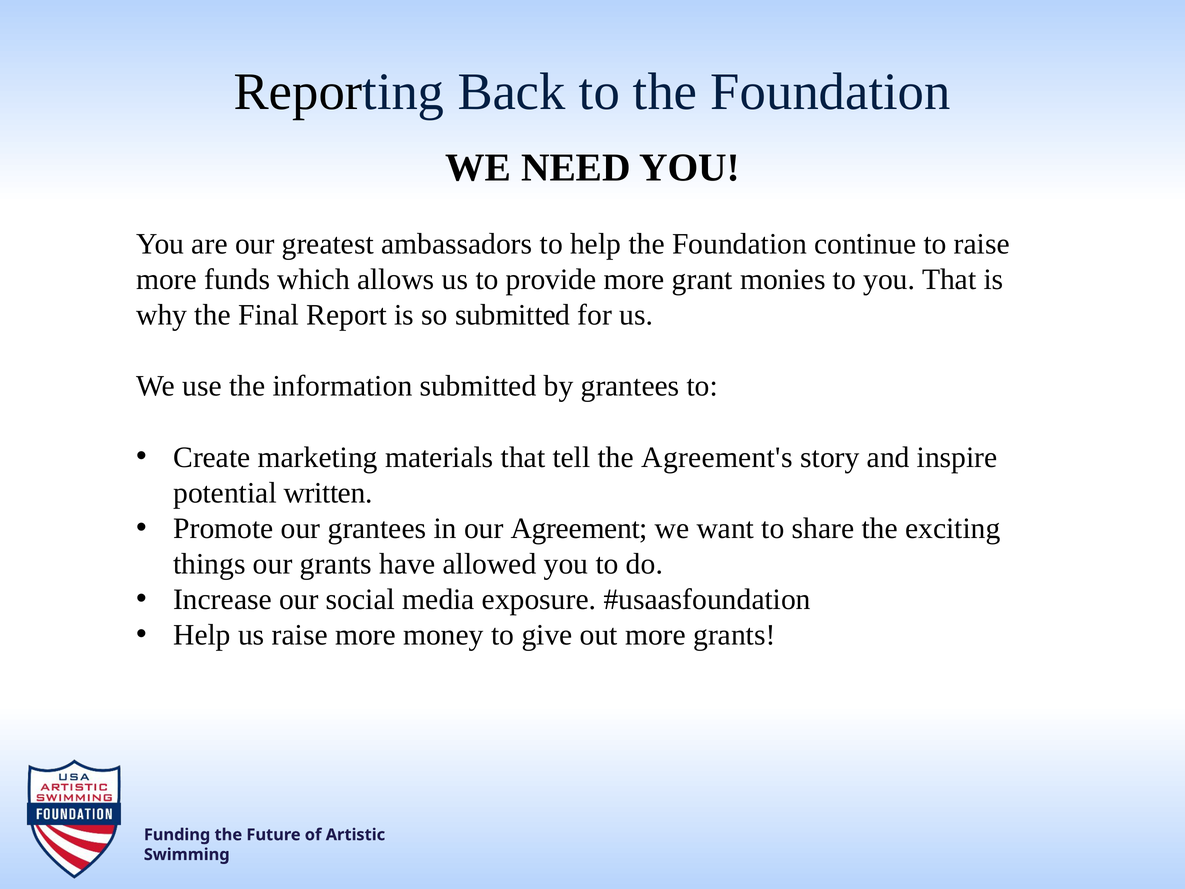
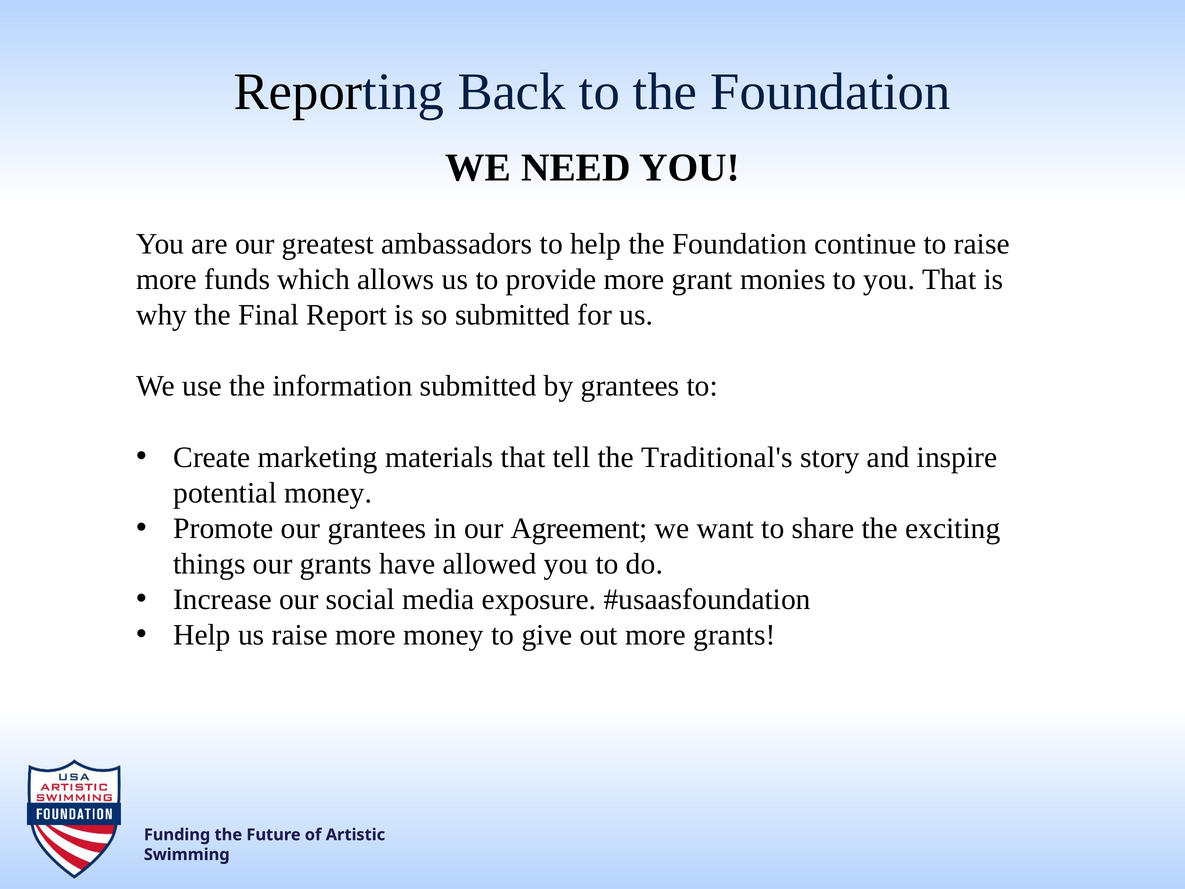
Agreement's: Agreement's -> Traditional's (717, 457)
potential written: written -> money (328, 493)
